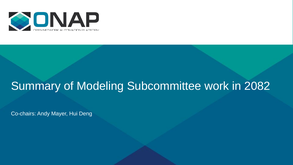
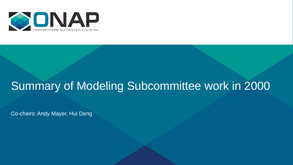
2082: 2082 -> 2000 (257, 86)
